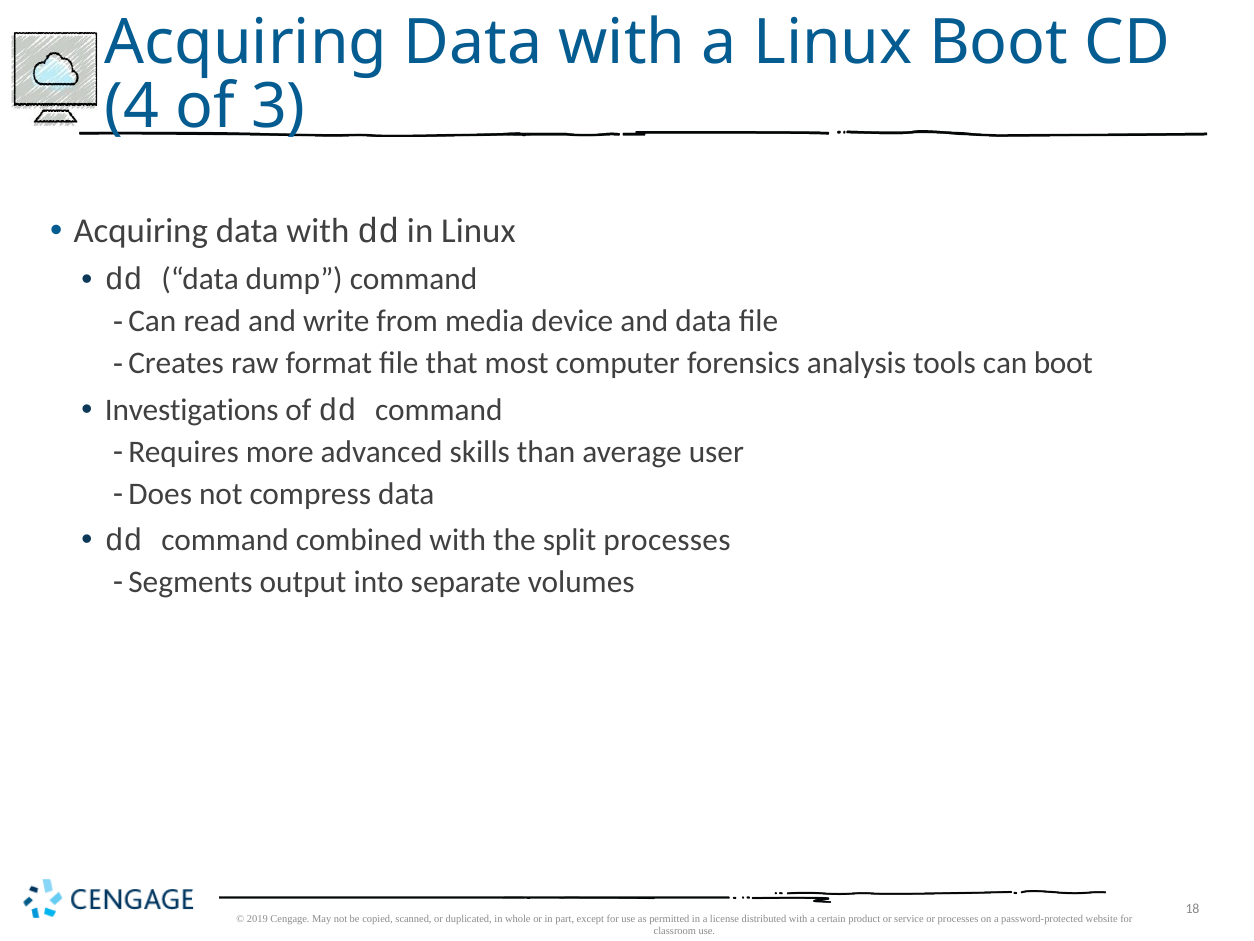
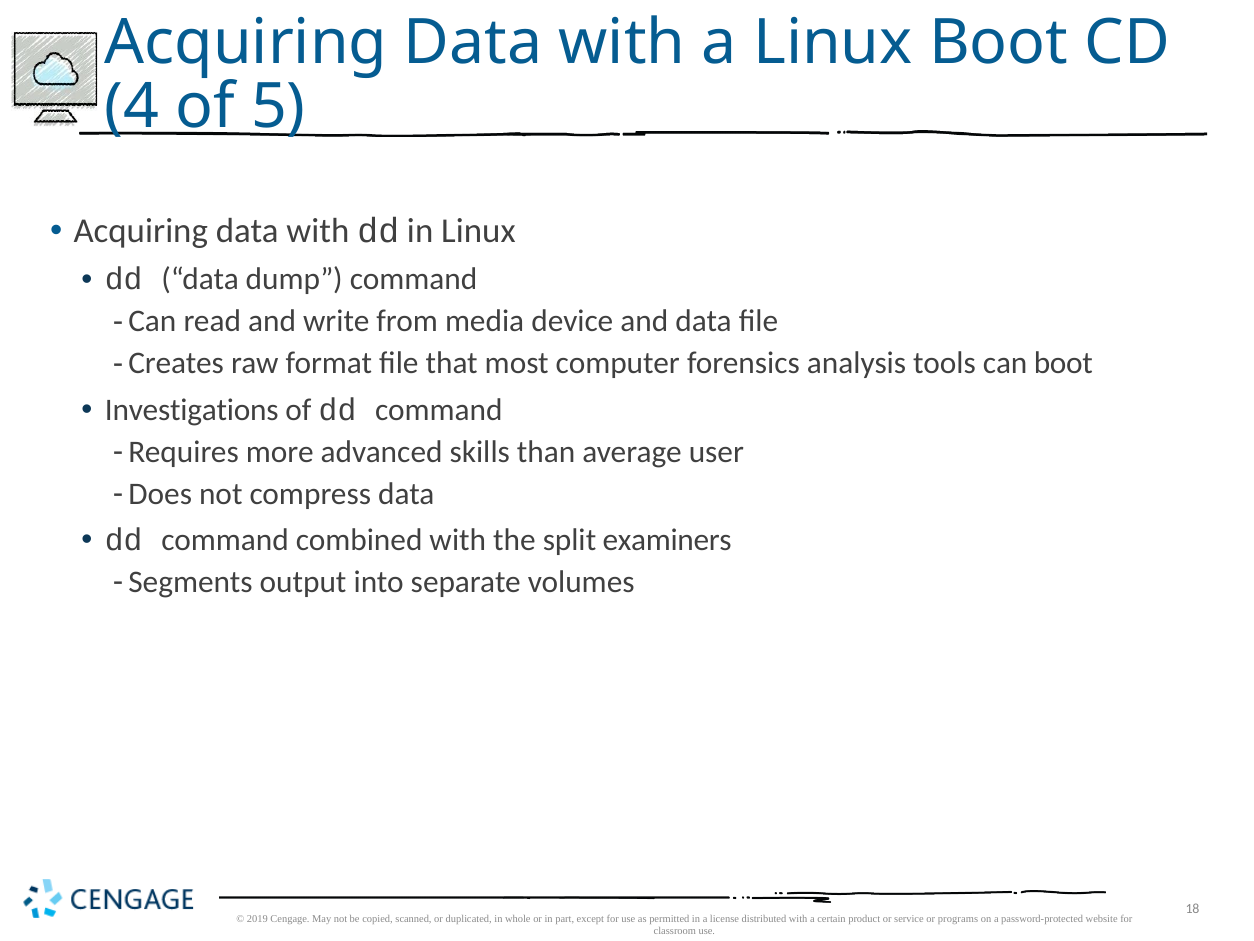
3: 3 -> 5 (278, 106)
split processes: processes -> examiners (667, 540)
or processes: processes -> programs (958, 918)
